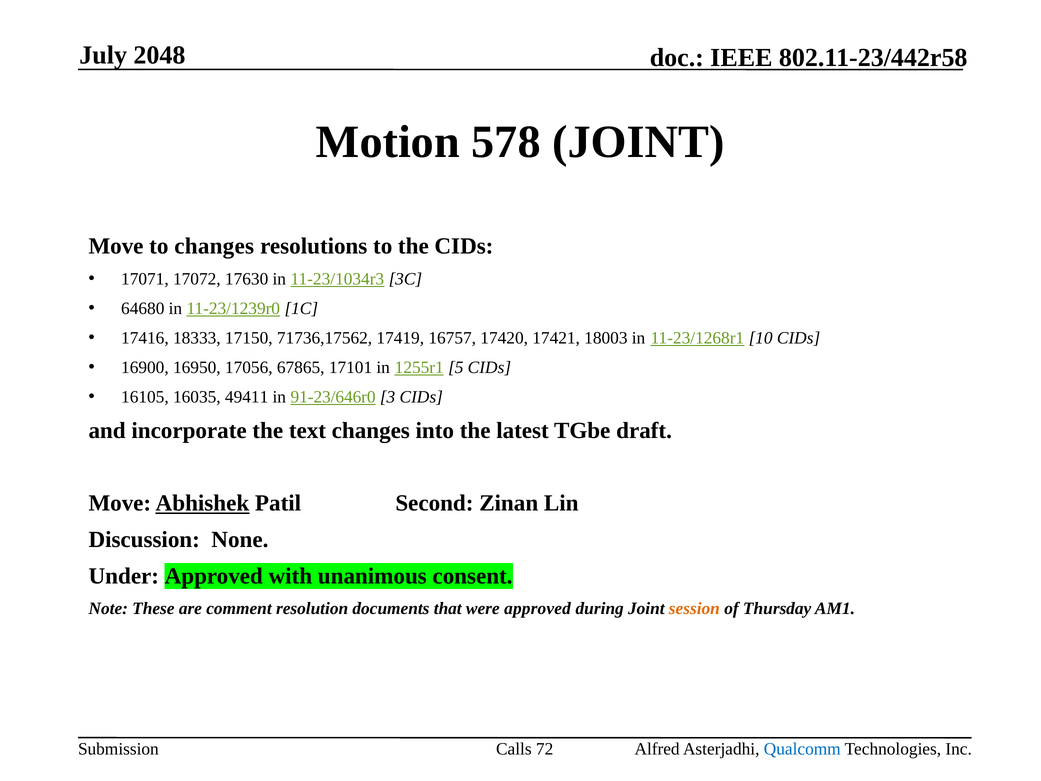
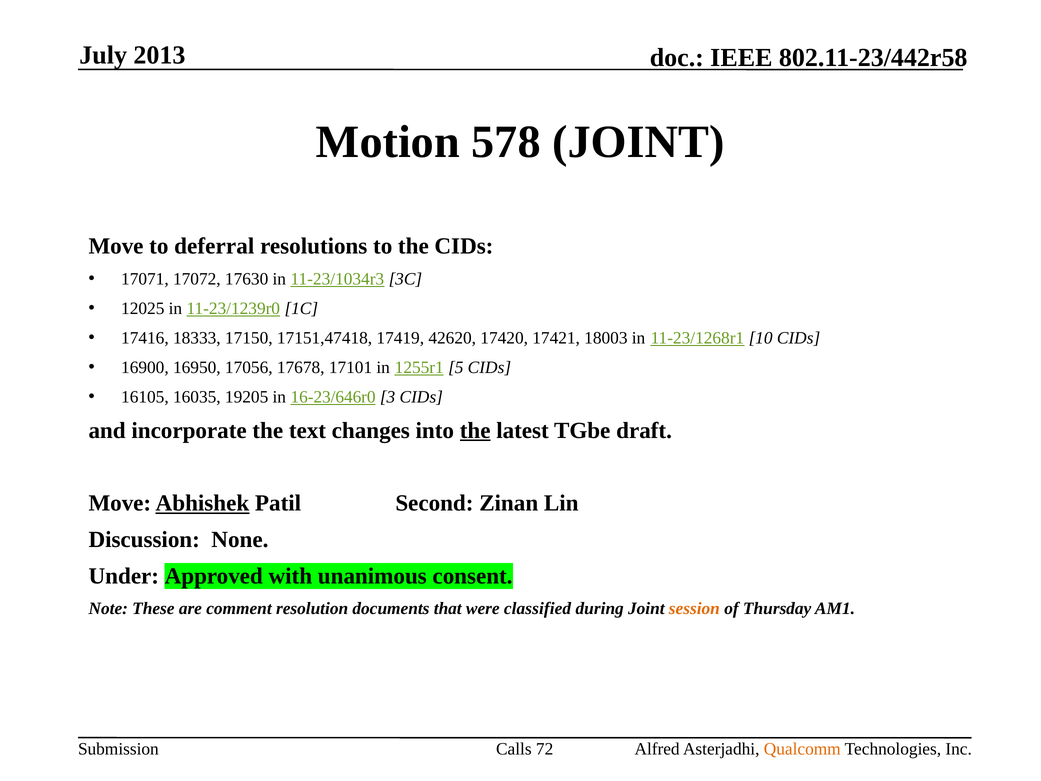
2048: 2048 -> 2013 (159, 55)
to changes: changes -> deferral (214, 246)
64680: 64680 -> 12025 (143, 308)
71736,17562: 71736,17562 -> 17151,47418 (325, 338)
16757: 16757 -> 42620 (452, 338)
67865: 67865 -> 17678 (301, 367)
49411: 49411 -> 19205 (247, 397)
91-23/646r0: 91-23/646r0 -> 16-23/646r0 (333, 397)
the underline: none -> present (475, 430)
were approved: approved -> classified (538, 609)
Qualcomm colour: blue -> orange (802, 749)
